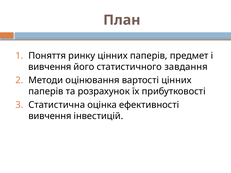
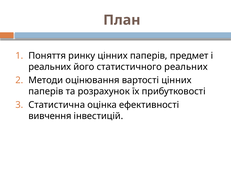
вивчення: вивчення -> реальних (50, 67)
статистичного завдання: завдання -> реальних (186, 67)
